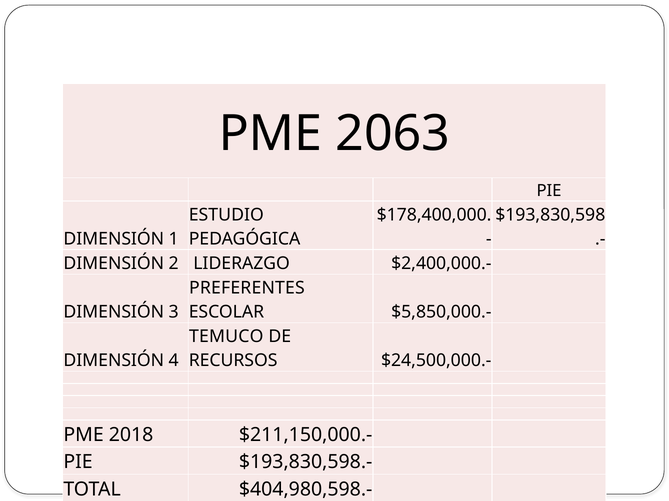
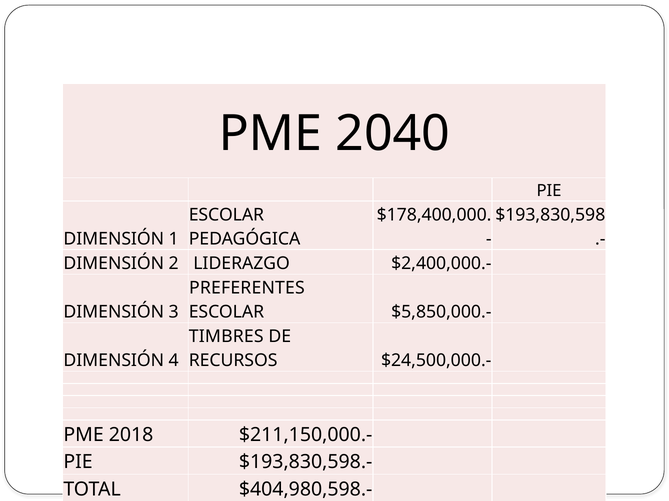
2063: 2063 -> 2040 (393, 134)
ESTUDIO: ESTUDIO -> ESCOLAR (226, 215)
TEMUCO: TEMUCO -> TIMBRES (226, 337)
